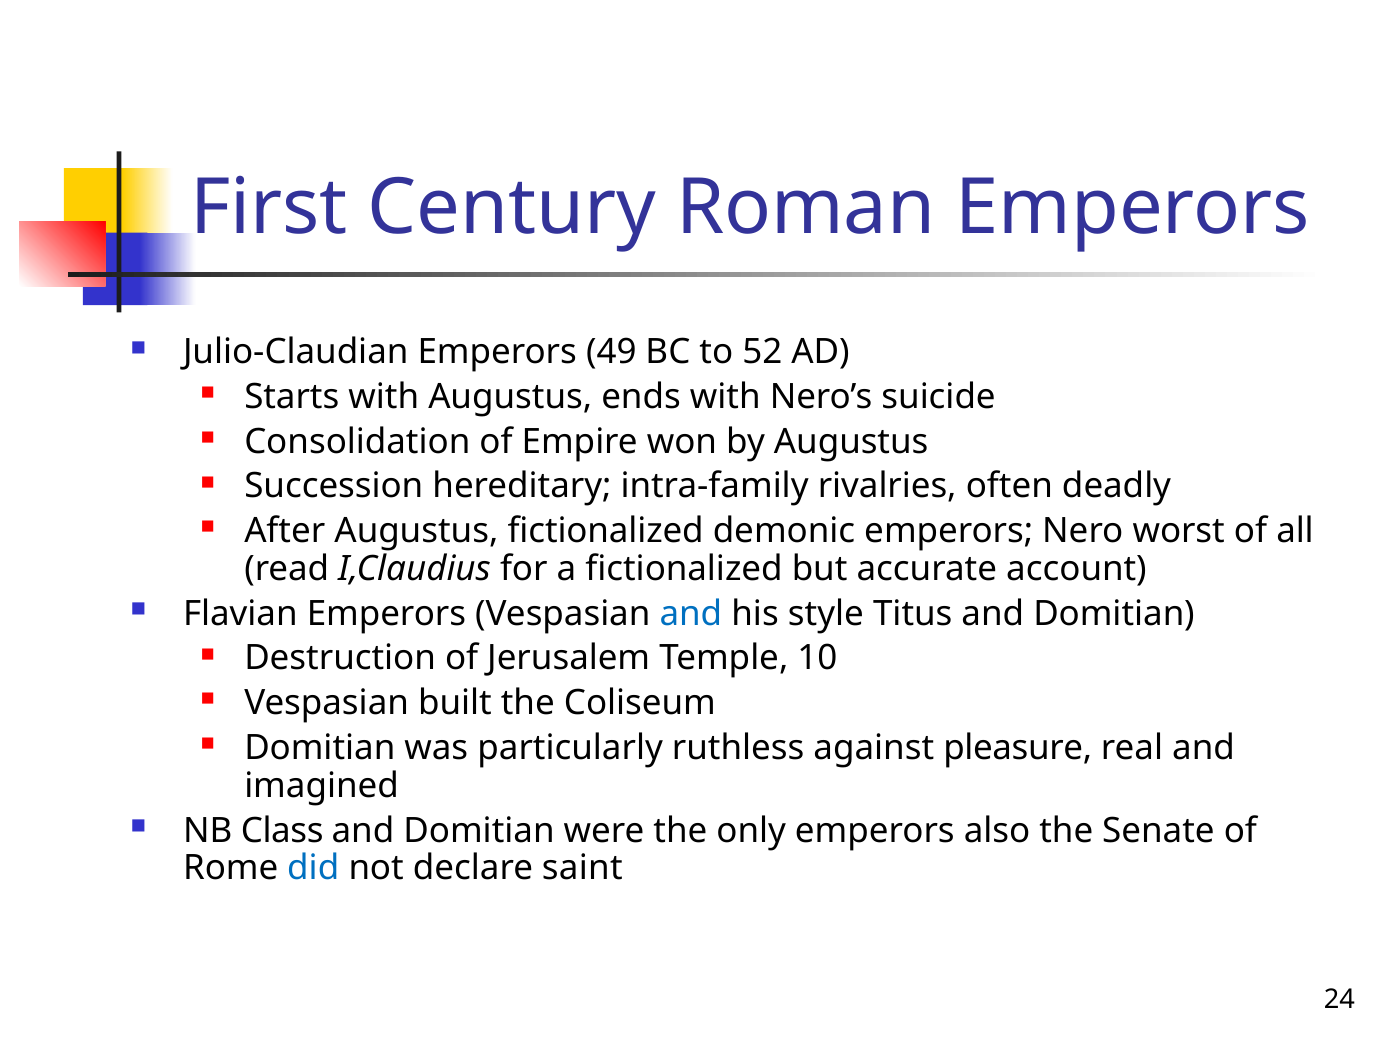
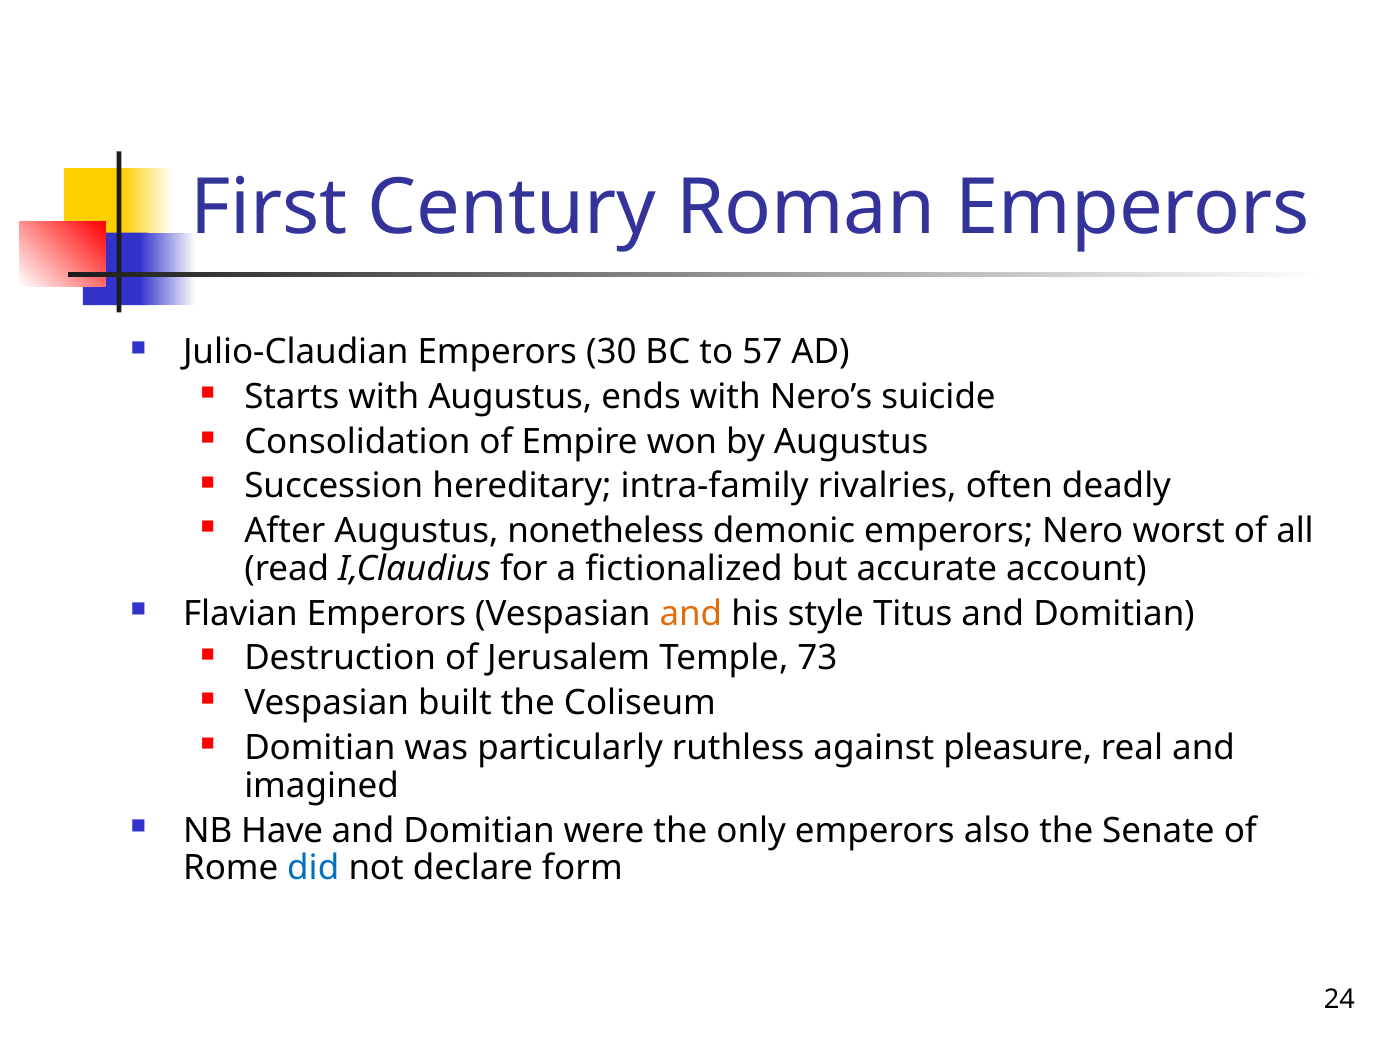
49: 49 -> 30 (611, 352)
52: 52 -> 57 (762, 352)
Augustus fictionalized: fictionalized -> nonetheless (606, 531)
and colour: blue -> orange (691, 614)
10: 10 -> 73 (817, 659)
Class: Class -> Have (282, 831)
saint: saint -> form (582, 869)
